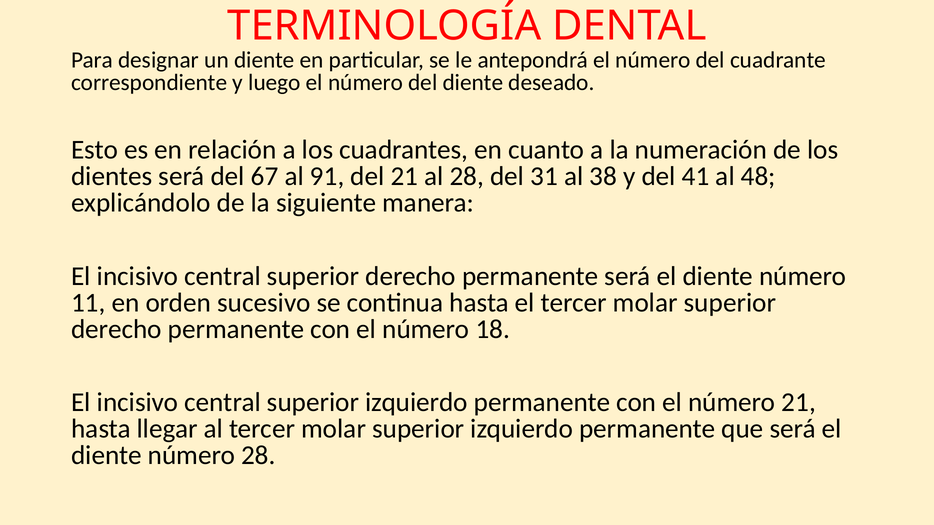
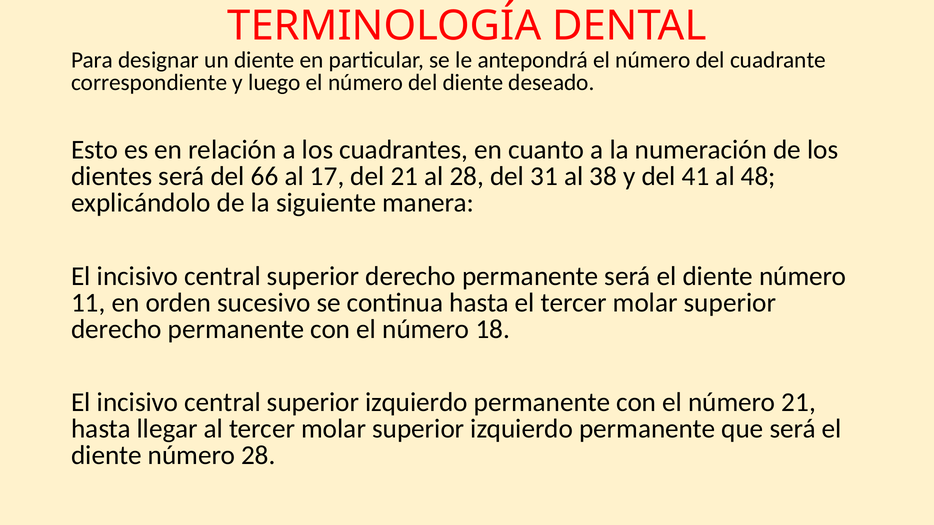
67: 67 -> 66 (265, 176)
91: 91 -> 17 (327, 176)
